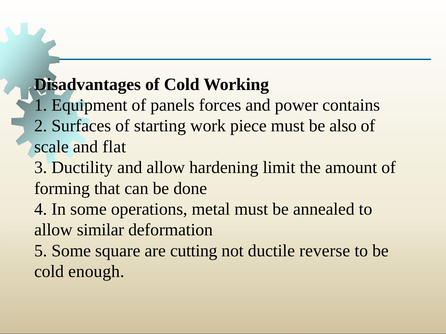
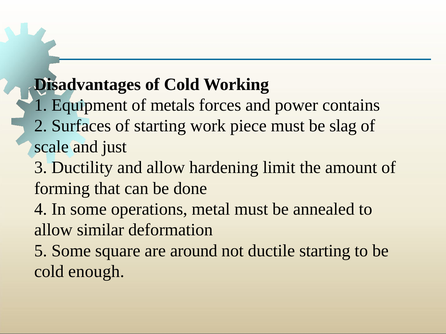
panels: panels -> metals (173, 105)
also: also -> slag (343, 126)
flat: flat -> just (114, 147)
cutting: cutting -> around (194, 251)
ductile reverse: reverse -> starting (325, 251)
